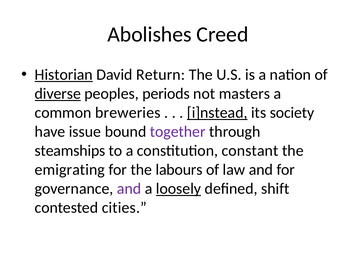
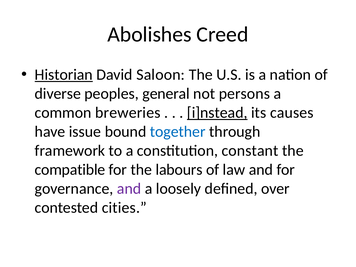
Return: Return -> Saloon (161, 75)
diverse underline: present -> none (58, 94)
periods: periods -> general (166, 94)
masters: masters -> persons (244, 94)
society: society -> causes (292, 113)
together colour: purple -> blue (178, 132)
steamships: steamships -> framework (70, 151)
emigrating: emigrating -> compatible (70, 170)
loosely underline: present -> none (179, 189)
shift: shift -> over (275, 189)
